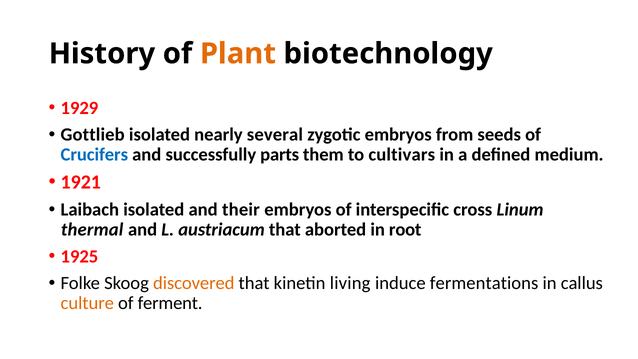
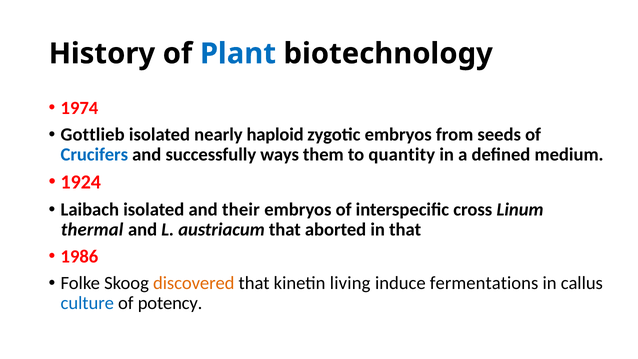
Plant colour: orange -> blue (238, 54)
1929: 1929 -> 1974 (79, 108)
several: several -> haploid (275, 135)
parts: parts -> ways (280, 155)
cultivars: cultivars -> quantity (402, 155)
1921: 1921 -> 1924 (81, 182)
in root: root -> that (405, 230)
1925: 1925 -> 1986 (79, 256)
culture colour: orange -> blue (87, 303)
ferment: ferment -> potency (170, 303)
